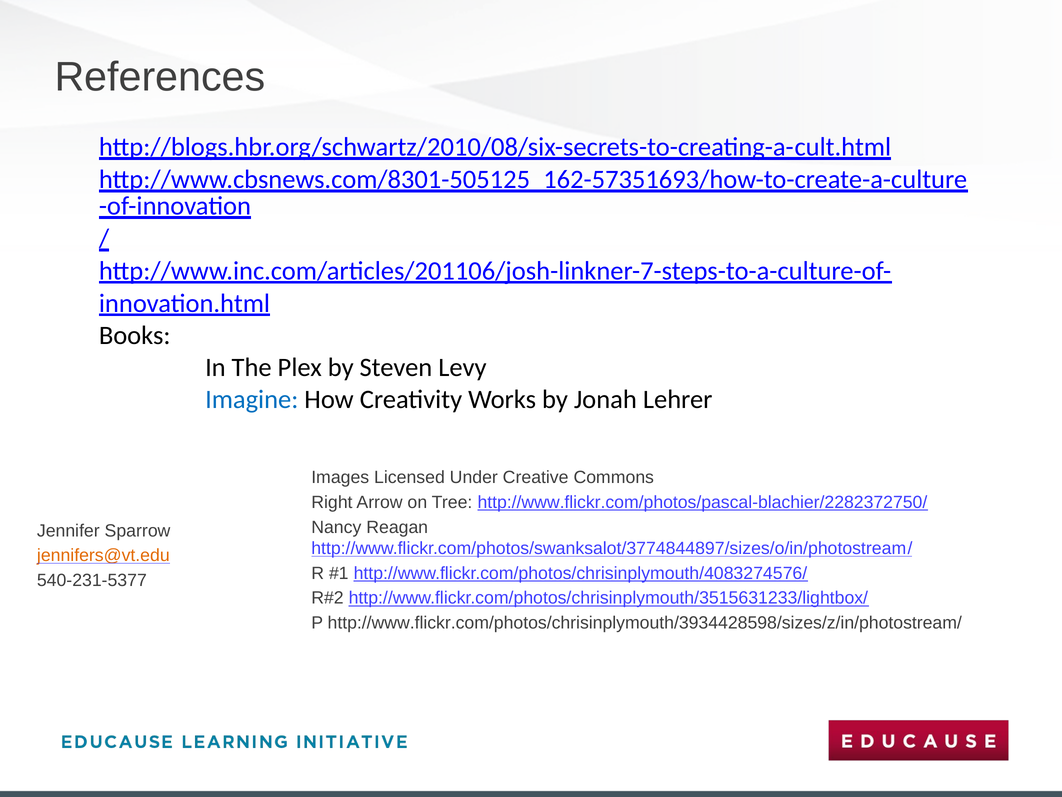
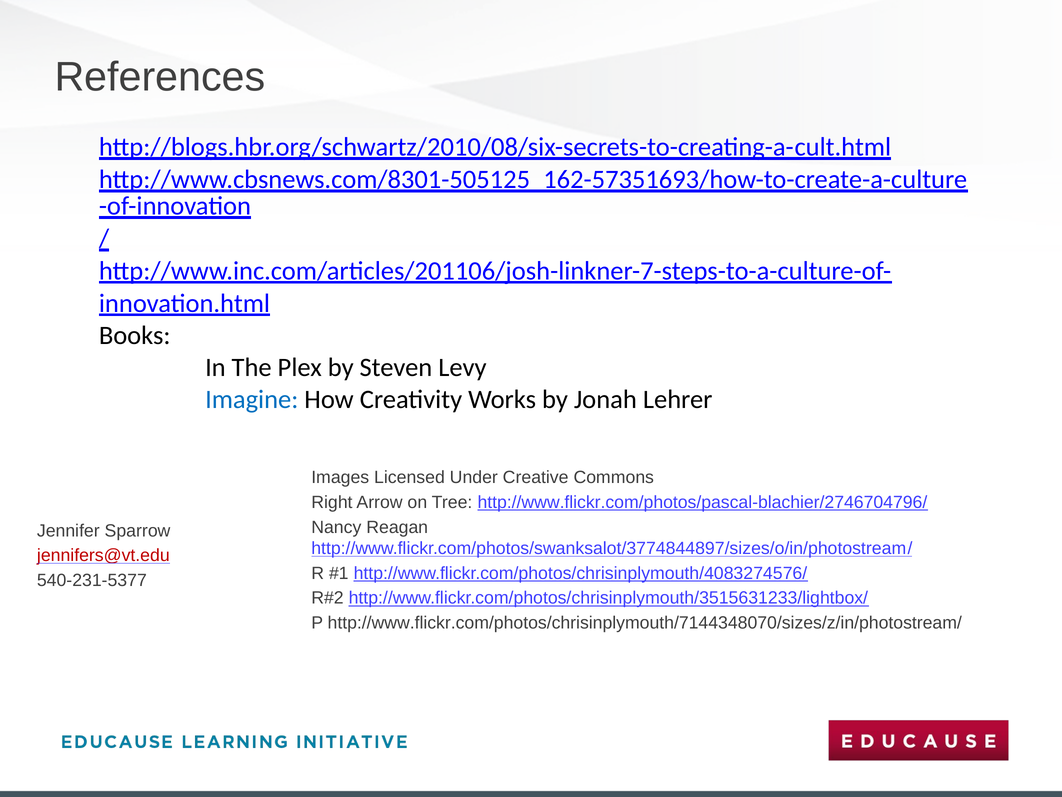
http://www.flickr.com/photos/pascal-blachier/2282372750/: http://www.flickr.com/photos/pascal-blachier/2282372750/ -> http://www.flickr.com/photos/pascal-blachier/2746704796/ (702, 502)
jennifers@vt.edu colour: orange -> red (103, 555)
http://www.flickr.com/photos/chrisinplymouth/3934428598/sizes/z/in/photostream/: http://www.flickr.com/photos/chrisinplymouth/3934428598/sizes/z/in/photostream/ -> http://www.flickr.com/photos/chrisinplymouth/7144348070/sizes/z/in/photostream/ (645, 623)
